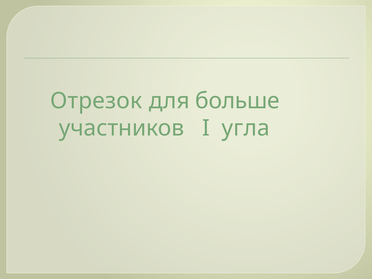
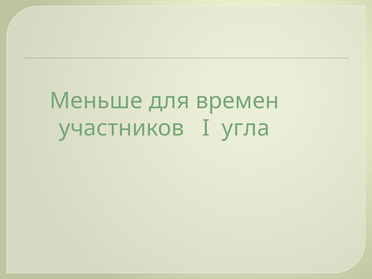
Отрезок: Отрезок -> Меньше (96, 101)
больше: больше -> времен (237, 101)
